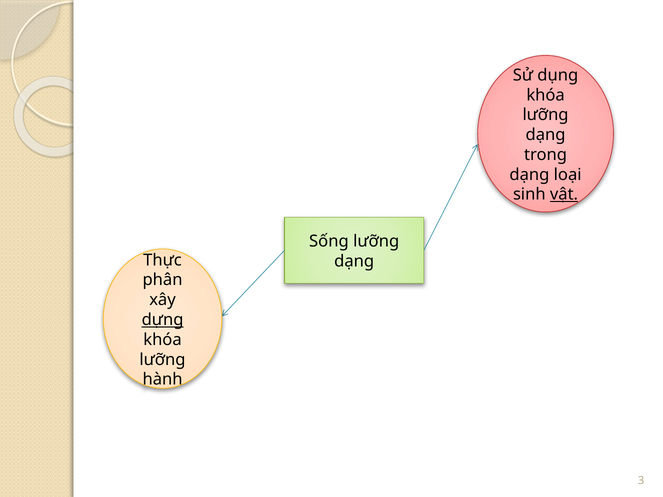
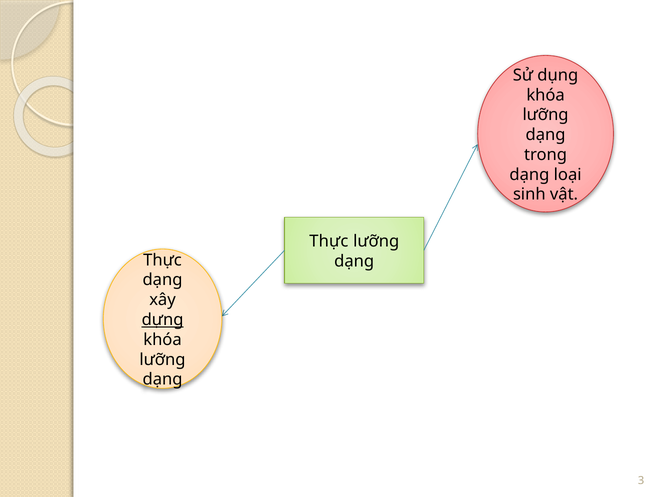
vật underline: present -> none (564, 195)
Sống: Sống -> Thực (329, 242)
phân: phân -> dạng (163, 280)
hành: hành -> dạng (163, 380)
